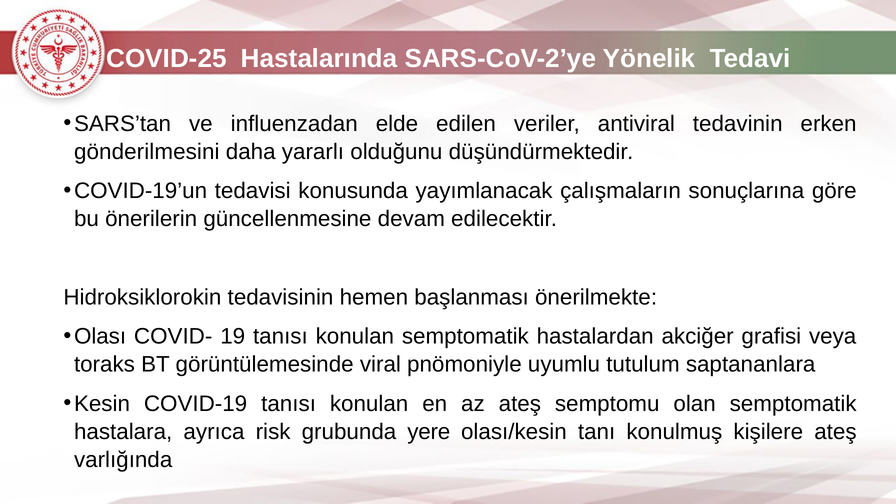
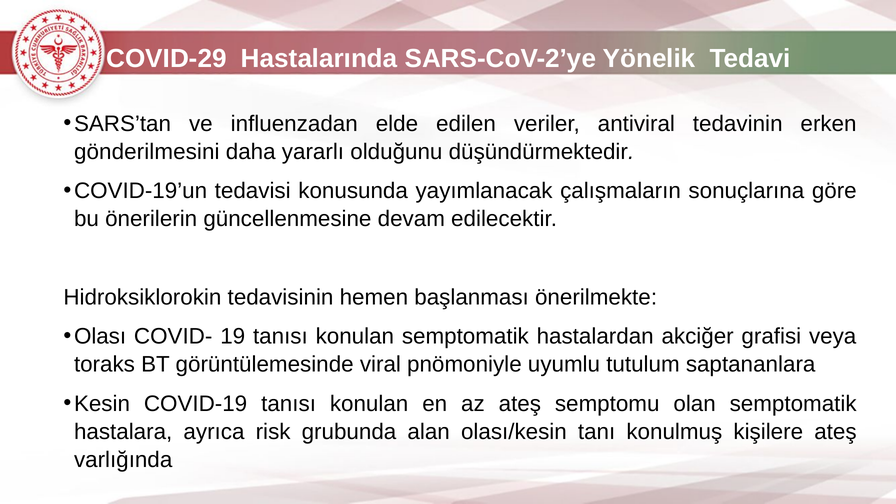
COVID-25: COVID-25 -> COVID-29 (166, 58)
yere: yere -> alan (429, 432)
